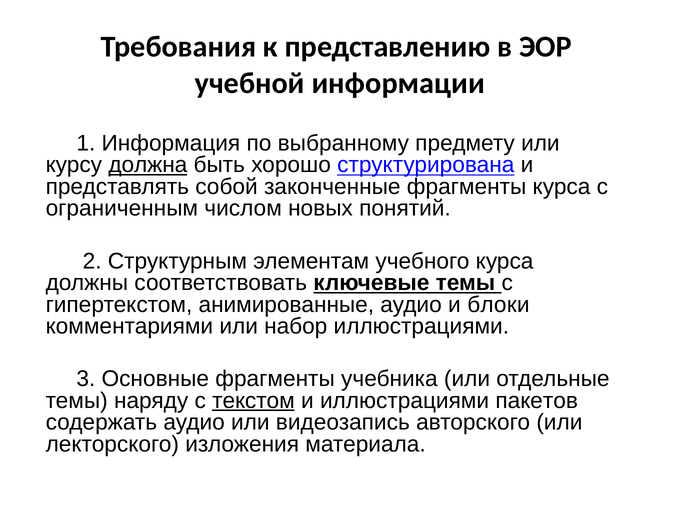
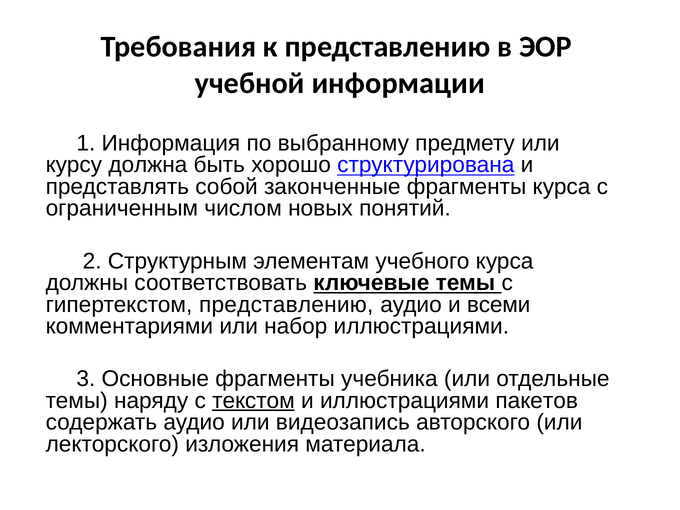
должна underline: present -> none (148, 165)
гипертекстом анимированные: анимированные -> представлению (286, 305)
блоки: блоки -> всеми (499, 305)
